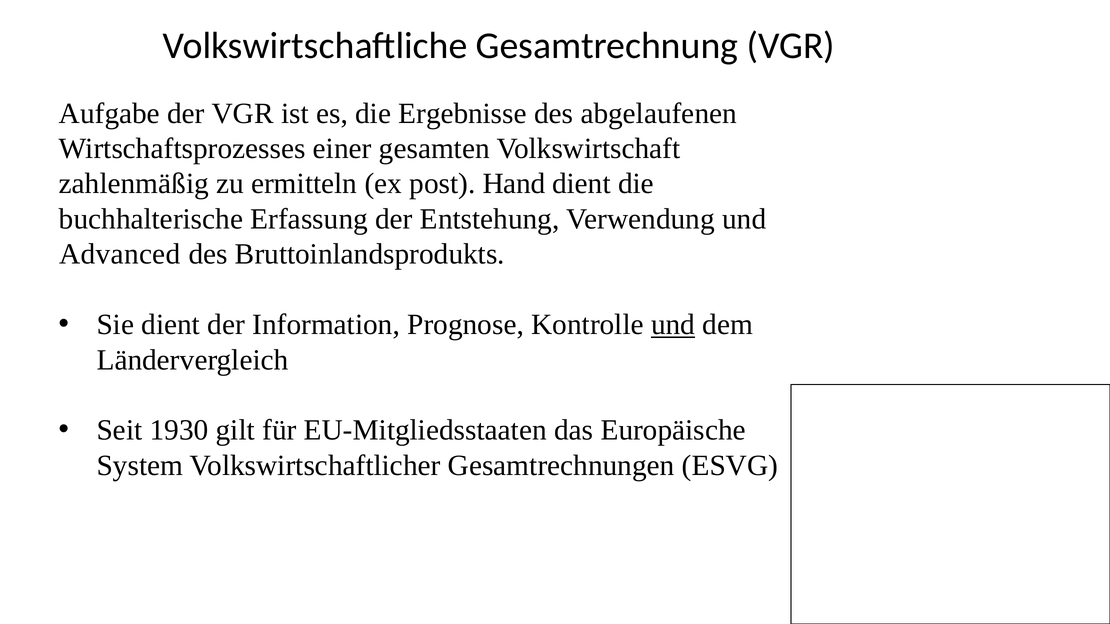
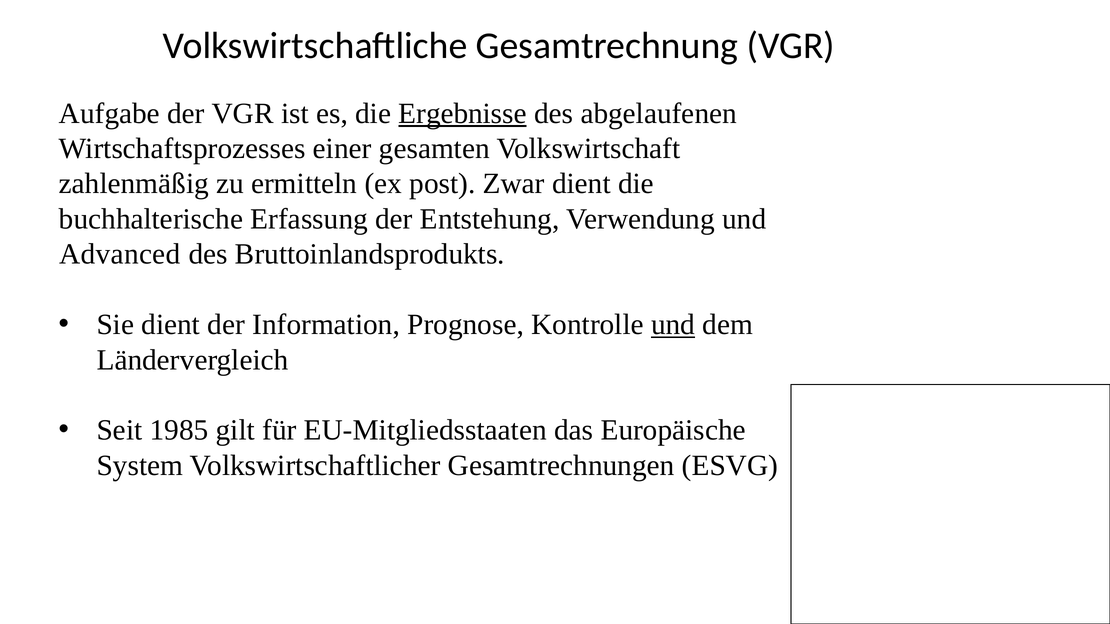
Ergebnisse underline: none -> present (463, 113)
Hand: Hand -> Zwar (514, 184)
1930: 1930 -> 1985 (179, 431)
